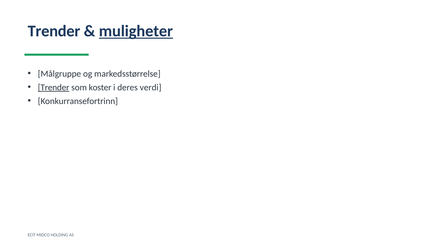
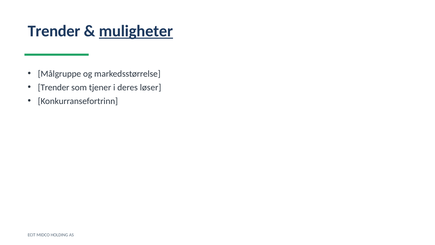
Trender underline: present -> none (54, 87)
koster: koster -> tjener (100, 87)
verdi: verdi -> løser (151, 87)
